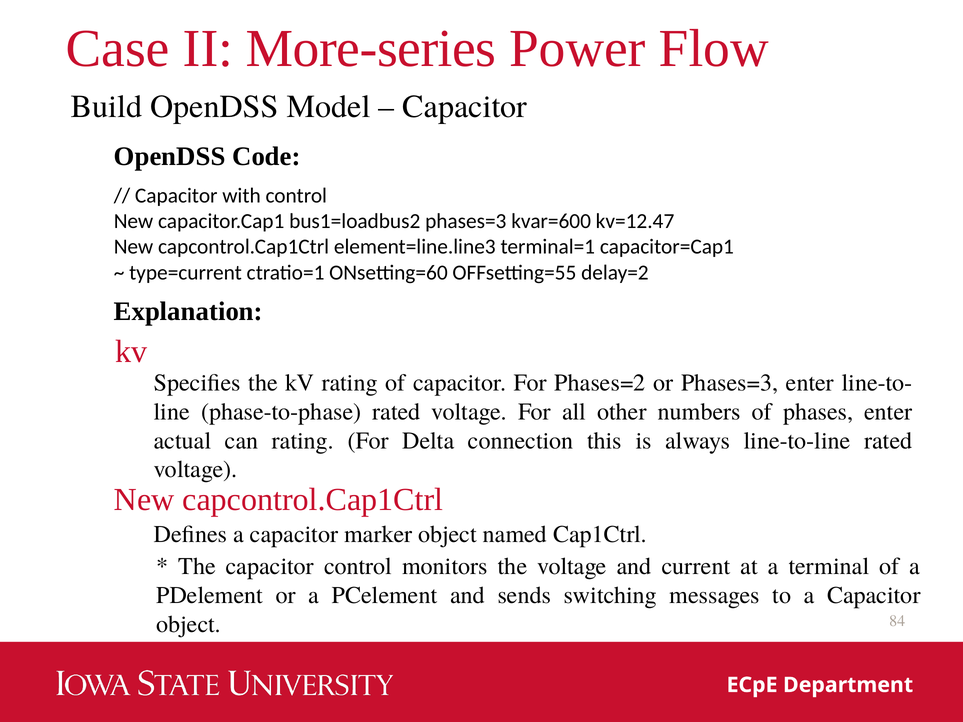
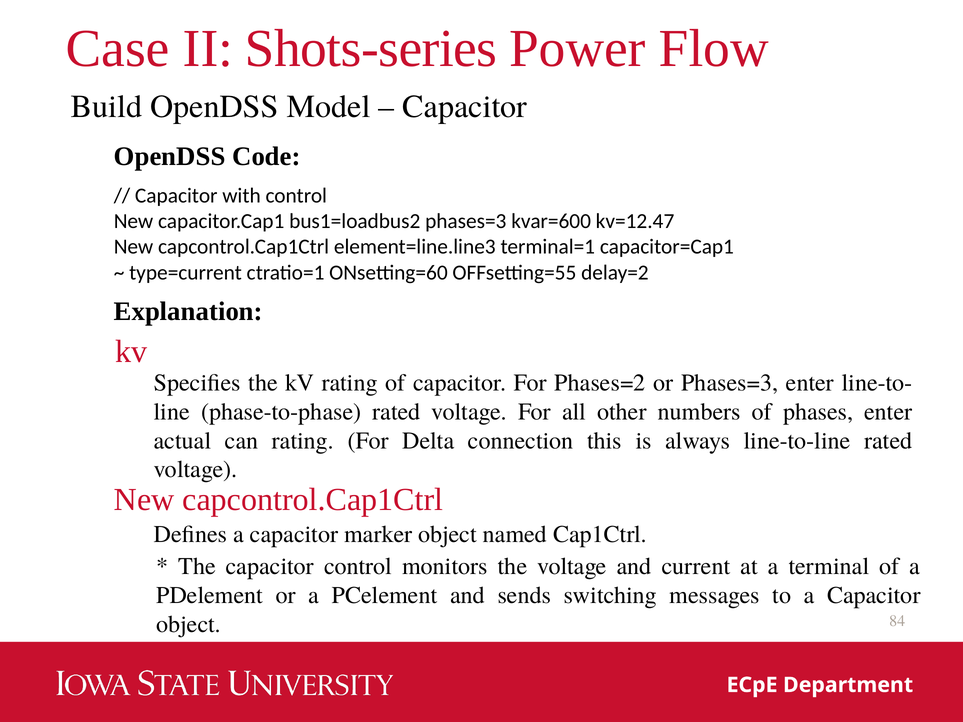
More-series: More-series -> Shots-series (371, 49)
